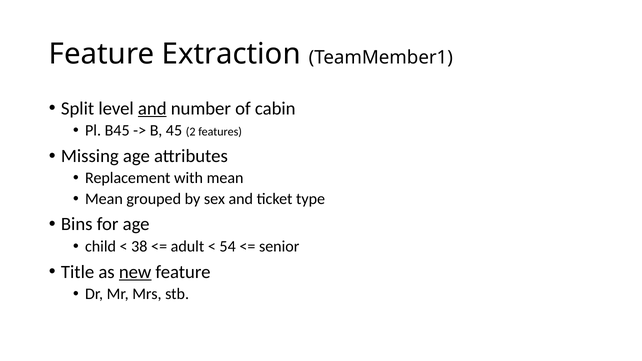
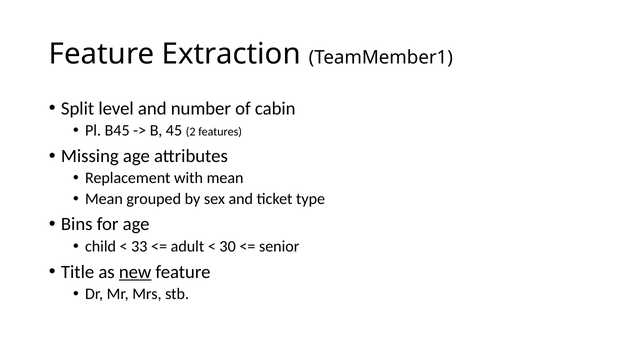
and underline: present -> none (152, 109)
38: 38 -> 33 (139, 247)
54: 54 -> 30 (228, 247)
